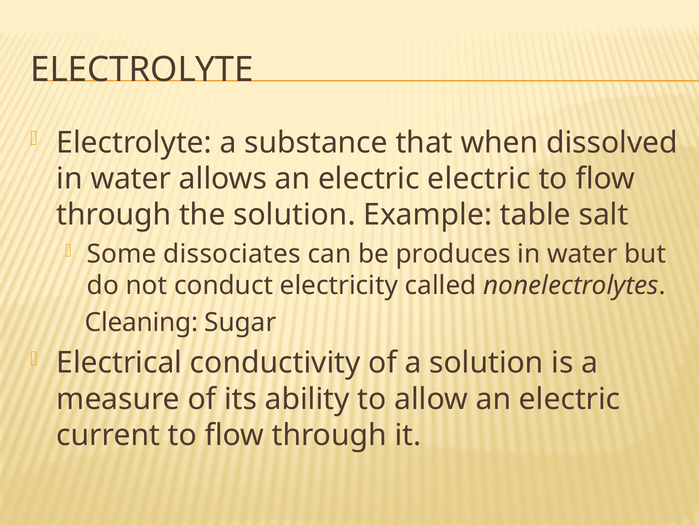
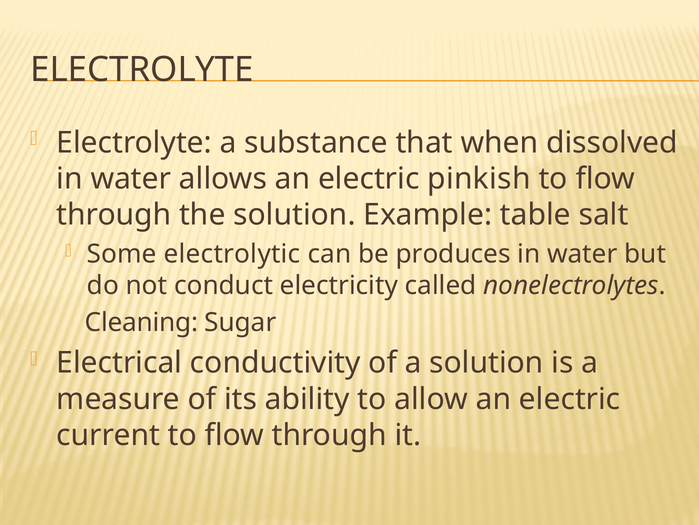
electric electric: electric -> pinkish (479, 179)
dissociates: dissociates -> electrolytic (232, 254)
